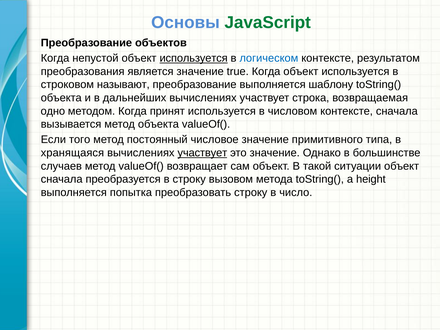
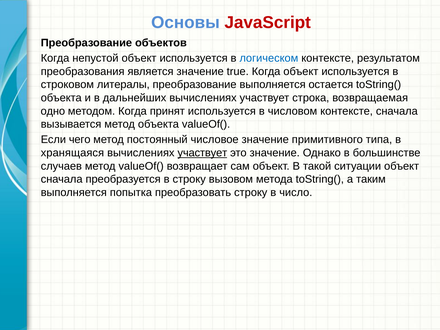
JavaScript colour: green -> red (268, 23)
используется underline: present -> none (194, 58)
называют: называют -> литералы (123, 85)
шаблону: шаблону -> остается (331, 85)
того: того -> чего (80, 140)
height: height -> таким (371, 179)
